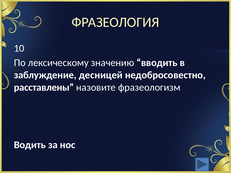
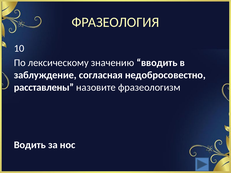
десницей: десницей -> согласная (101, 75)
